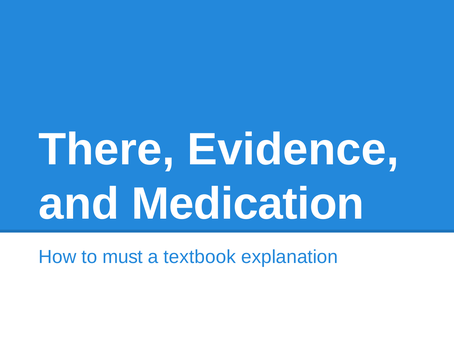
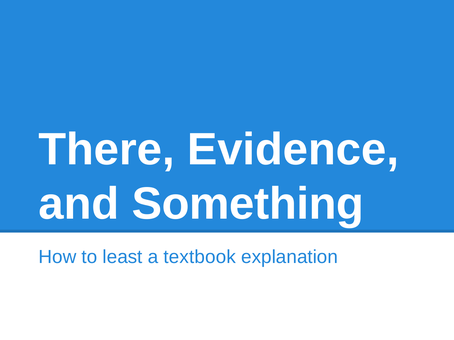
Medication: Medication -> Something (248, 204)
must: must -> least (123, 257)
